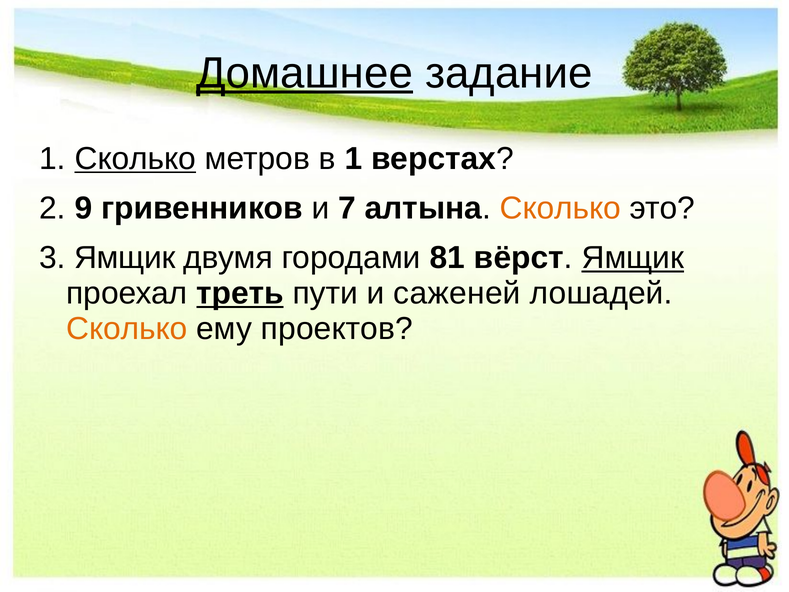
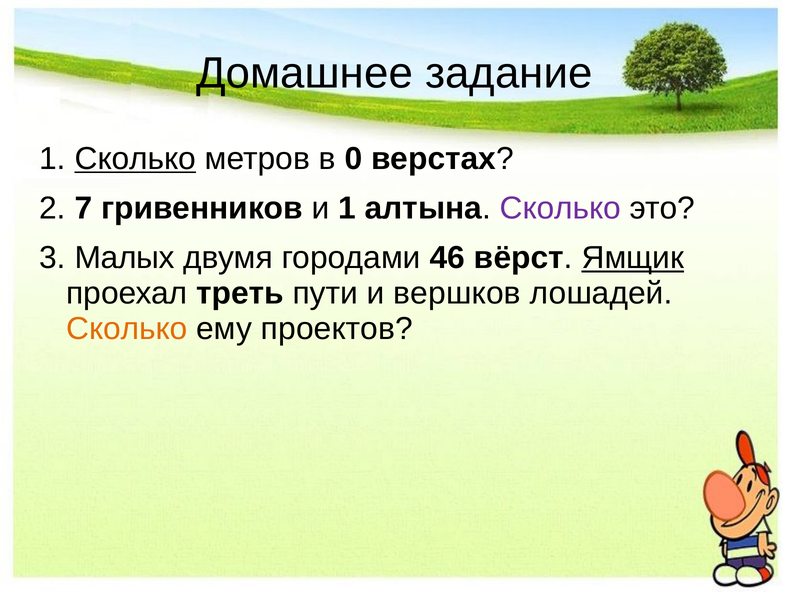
Домашнее underline: present -> none (304, 73)
в 1: 1 -> 0 (354, 159)
9: 9 -> 7 (83, 208)
и 7: 7 -> 1 (347, 208)
Сколько colour: orange -> purple (560, 208)
3 Ямщик: Ямщик -> Малых (125, 258)
81: 81 -> 46 (447, 258)
треть underline: present -> none (240, 293)
саженей: саженей -> вершков (457, 293)
